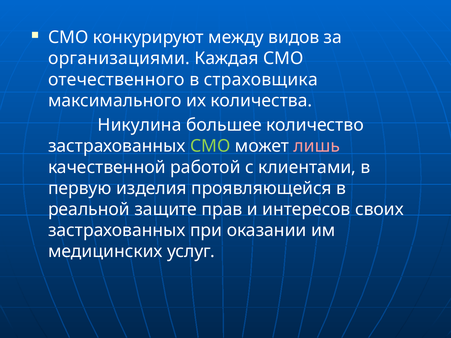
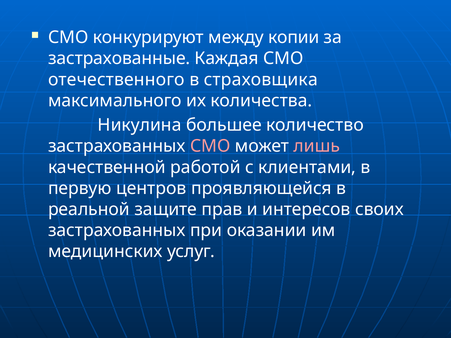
видов: видов -> копии (294, 38)
организациями: организациями -> застрахованные (119, 59)
СМО colour: light green -> pink (210, 146)
изделия: изделия -> центров (151, 188)
